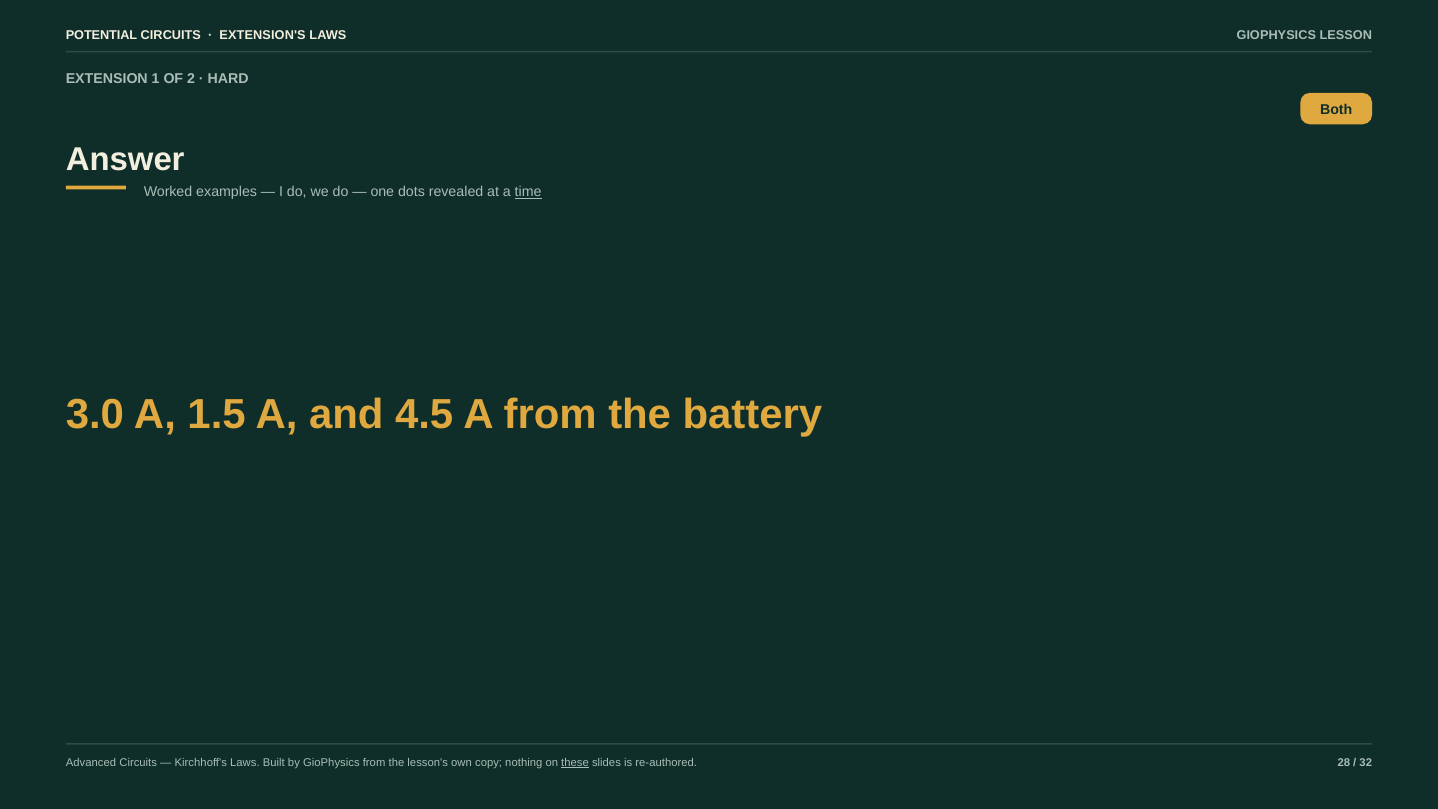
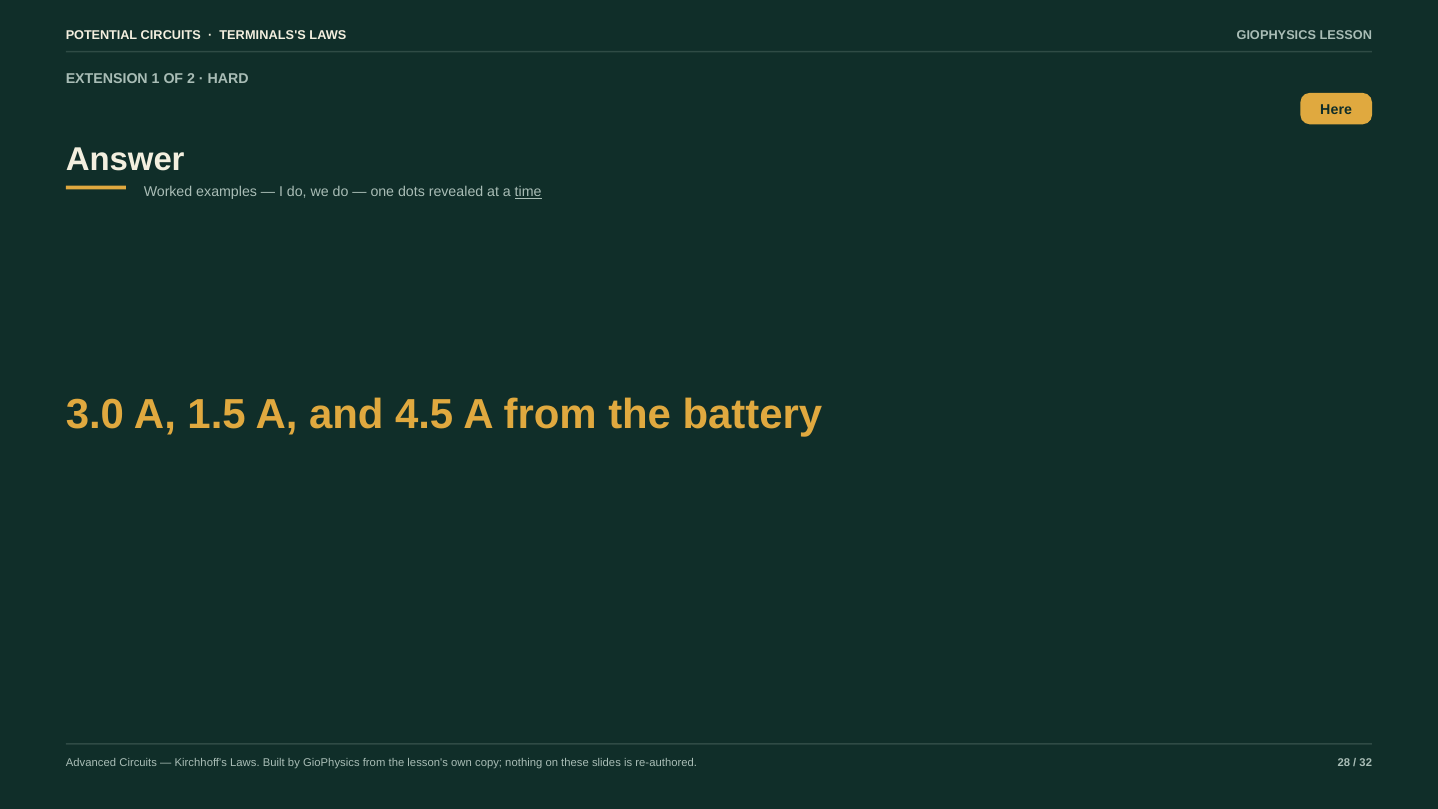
EXTENSION'S: EXTENSION'S -> TERMINALS'S (263, 35)
Both: Both -> Here (1336, 110)
these underline: present -> none (575, 762)
